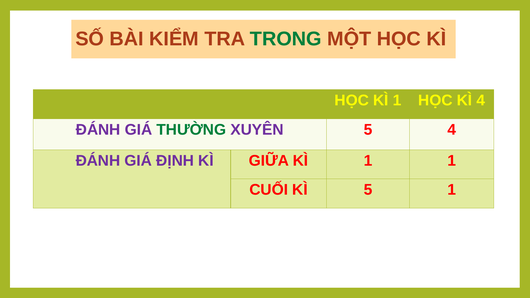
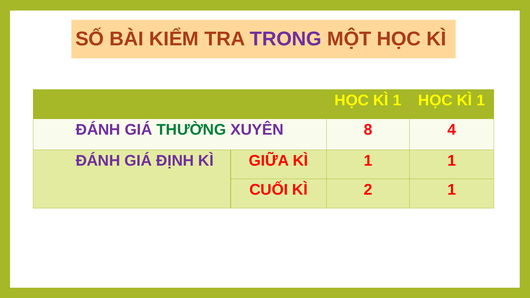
TRONG colour: green -> purple (286, 39)
1 HỌC KÌ 4: 4 -> 1 (481, 100)
XUYÊN 5: 5 -> 8 (368, 130)
KÌ 5: 5 -> 2 (368, 190)
